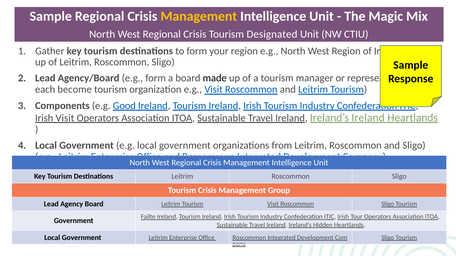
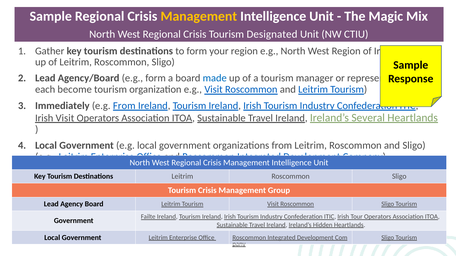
made colour: black -> blue (215, 78)
Components: Components -> Immediately (62, 106)
e.g Good: Good -> From (124, 106)
Ireland’s Ireland: Ireland -> Several (368, 118)
